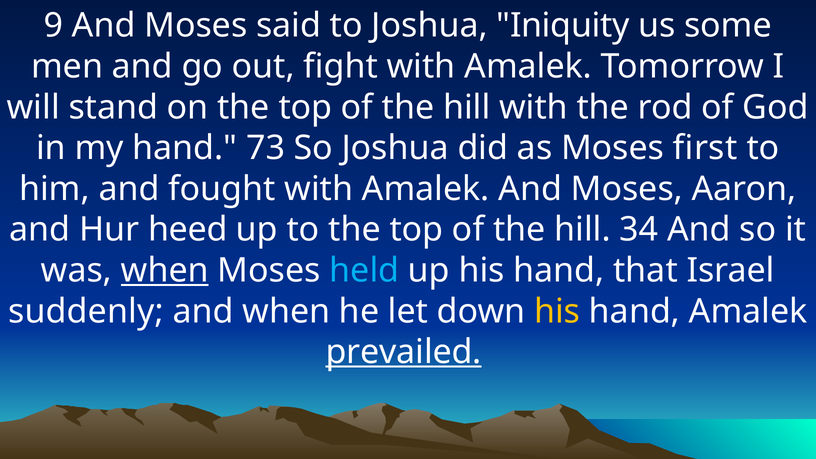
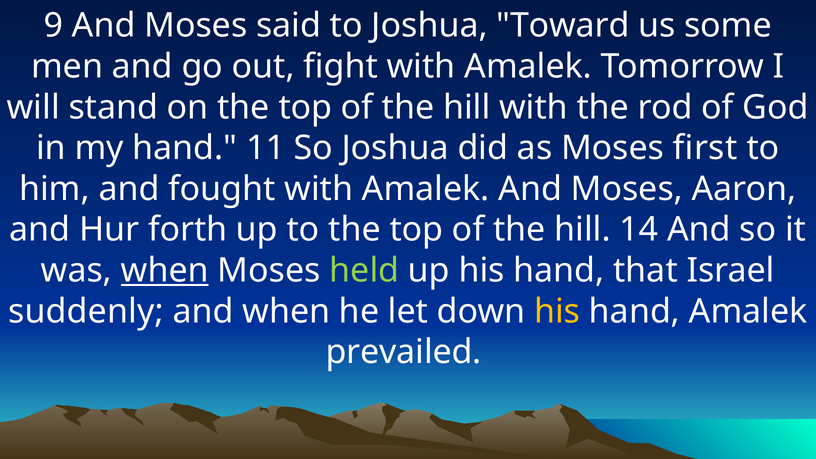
Iniquity: Iniquity -> Toward (563, 26)
73: 73 -> 11 (266, 148)
heed: heed -> forth (188, 230)
34: 34 -> 14 (639, 230)
held colour: light blue -> light green (364, 271)
prevailed underline: present -> none (404, 352)
